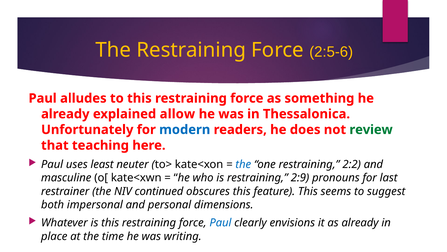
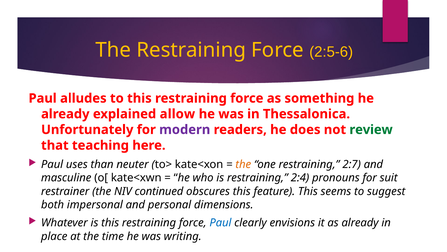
modern colour: blue -> purple (185, 129)
least: least -> than (102, 164)
the colour: blue -> orange (243, 164)
2:2: 2:2 -> 2:7 (352, 164)
2:9: 2:9 -> 2:4 (300, 178)
last: last -> suit (389, 178)
